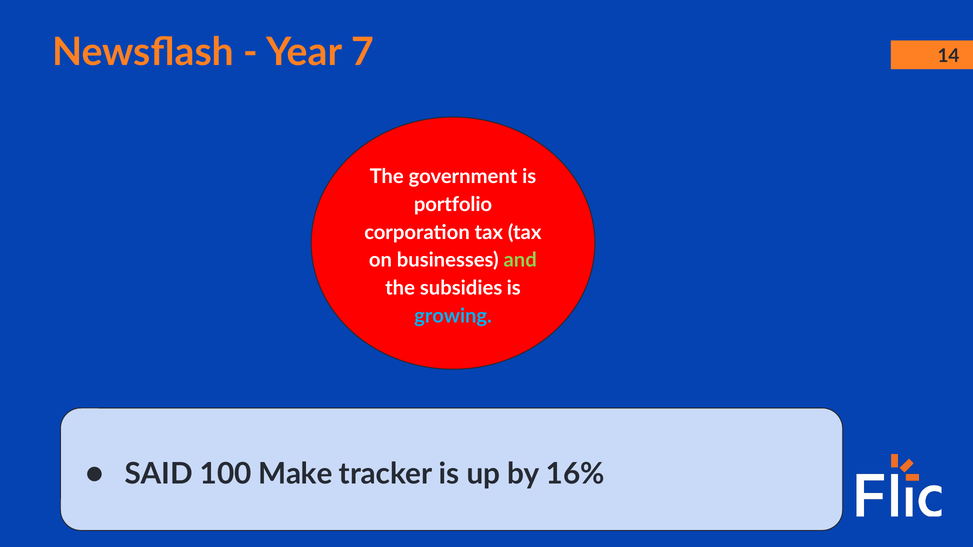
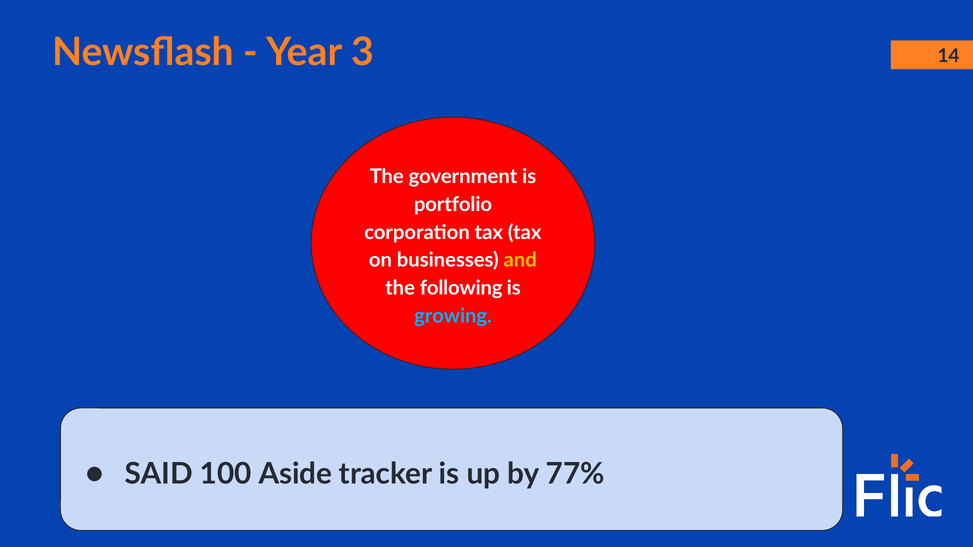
7: 7 -> 3 (362, 53)
and colour: light green -> yellow (520, 260)
subsidies: subsidies -> following (461, 288)
Make: Make -> Aside (295, 474)
16%: 16% -> 77% (575, 474)
